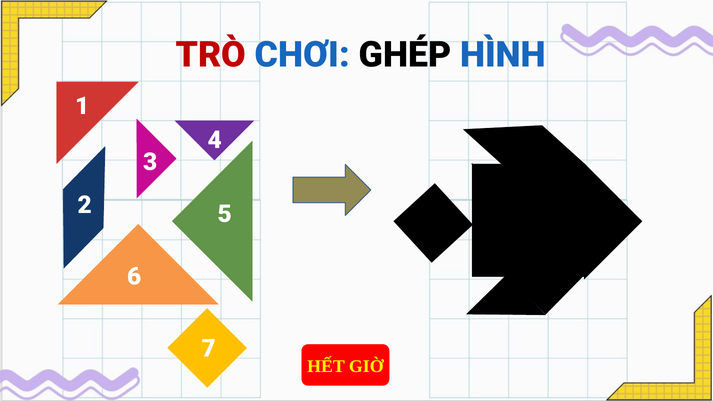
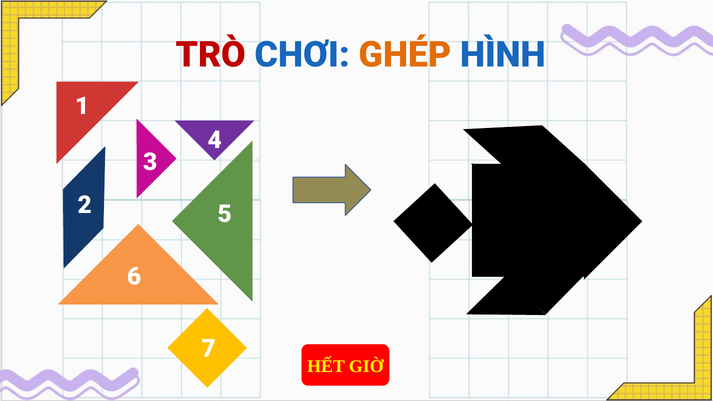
GHÉP colour: black -> orange (405, 55)
